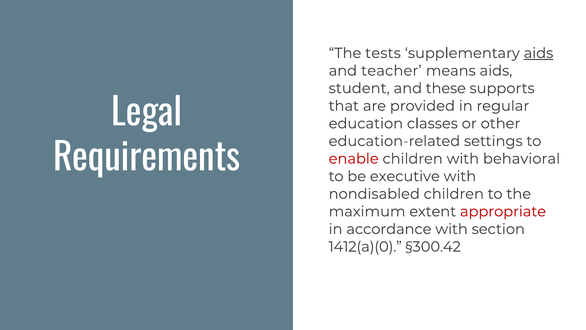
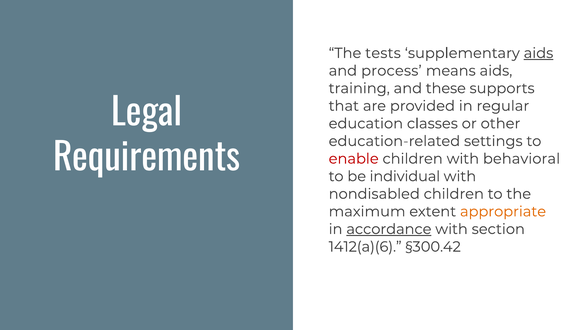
teacher: teacher -> process (391, 71)
student: student -> training (359, 88)
executive: executive -> individual (405, 176)
appropriate colour: red -> orange (503, 211)
accordance underline: none -> present (389, 229)
1412(a)(0: 1412(a)(0 -> 1412(a)(6 (365, 246)
